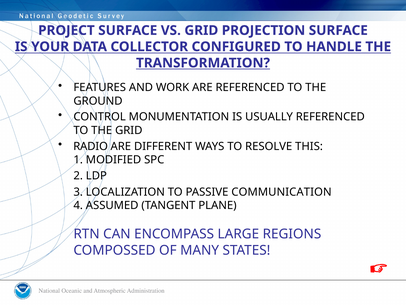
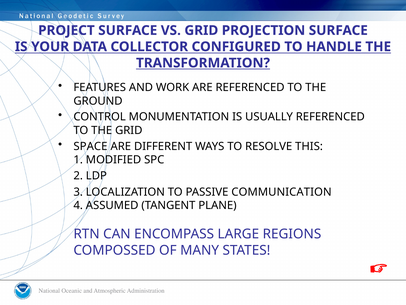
RADIO: RADIO -> SPACE (90, 146)
